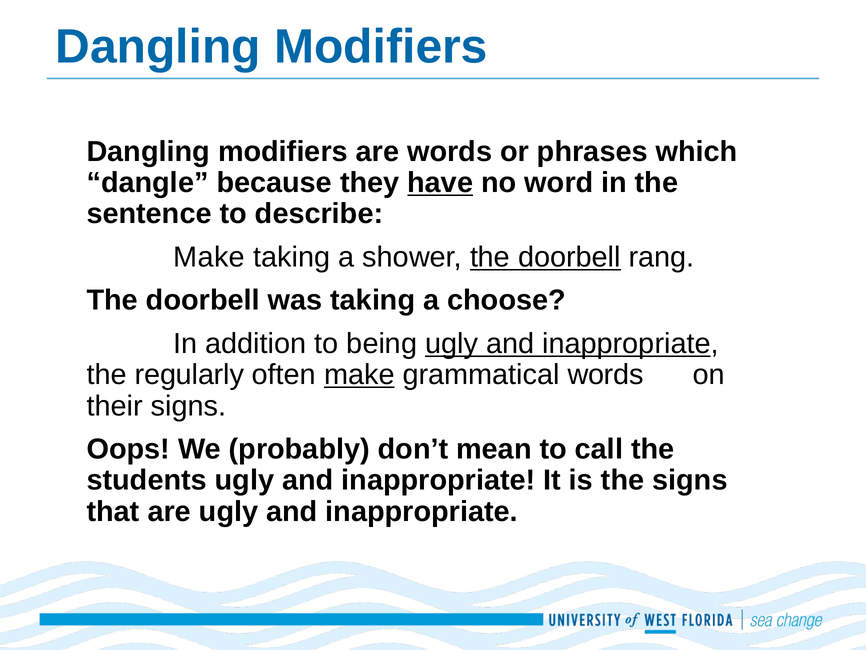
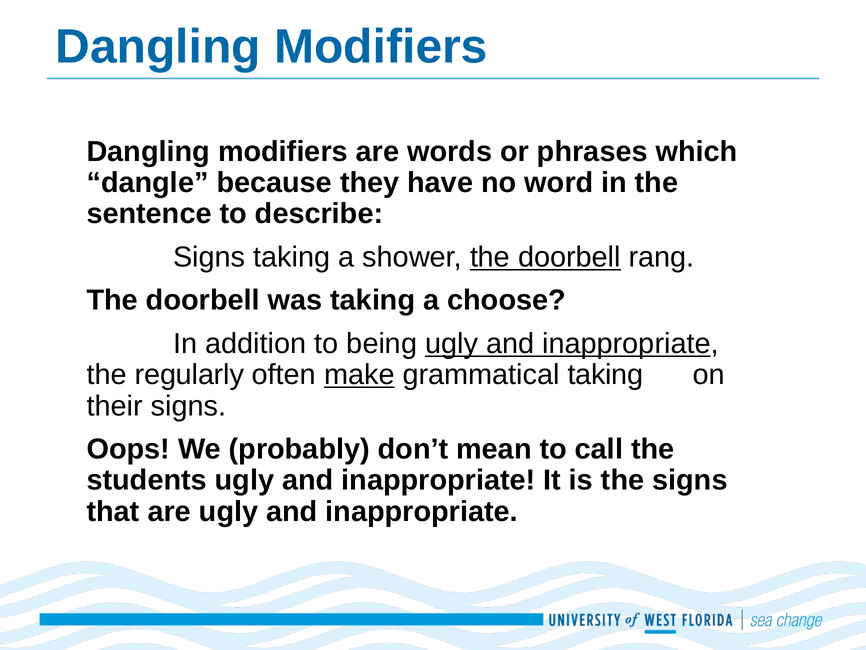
have underline: present -> none (440, 183)
Make: Make -> Signs (209, 257)
grammatical words: words -> taking (605, 375)
